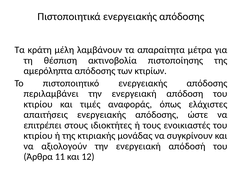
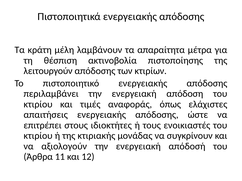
αμερόληπτα: αμερόληπτα -> λειτουργούν (48, 71)
